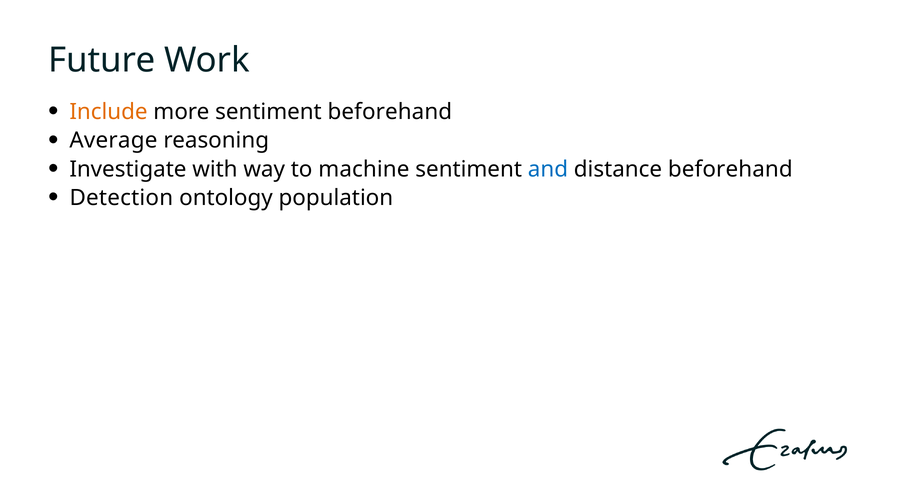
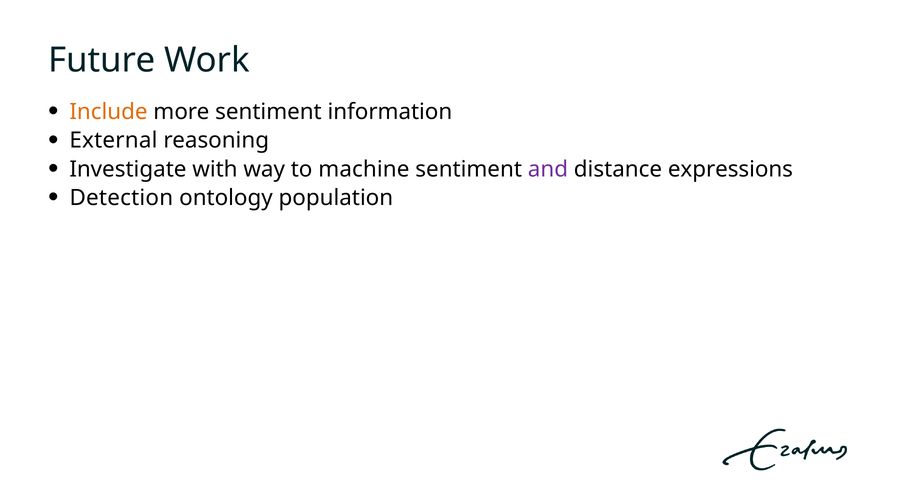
sentiment beforehand: beforehand -> information (390, 112)
Average: Average -> External (113, 141)
and colour: blue -> purple (548, 169)
distance beforehand: beforehand -> expressions (730, 169)
